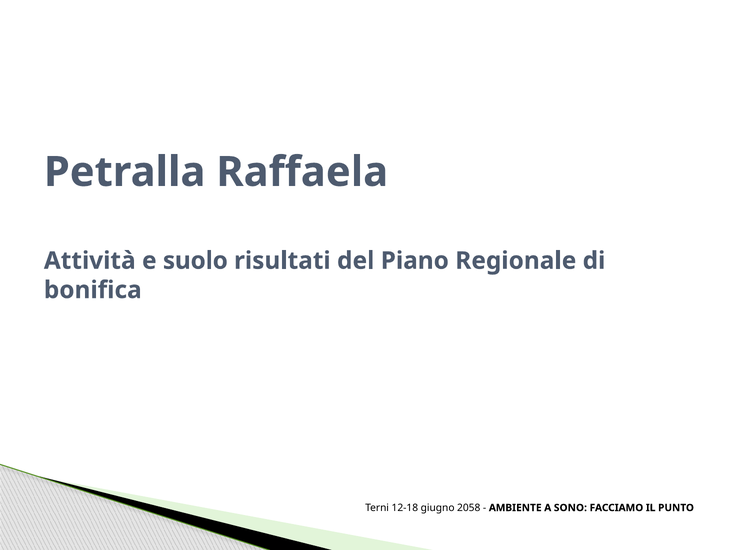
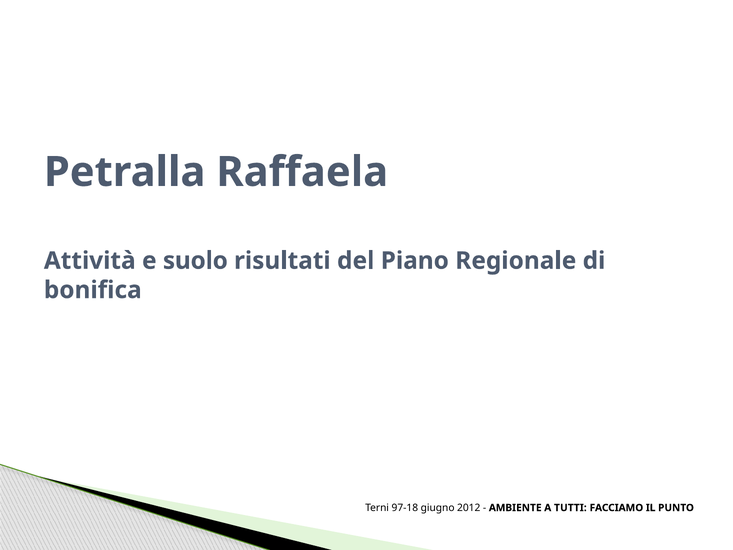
12-18: 12-18 -> 97-18 (405, 508)
2058: 2058 -> 2012 (469, 508)
SONO: SONO -> TUTTI (570, 508)
